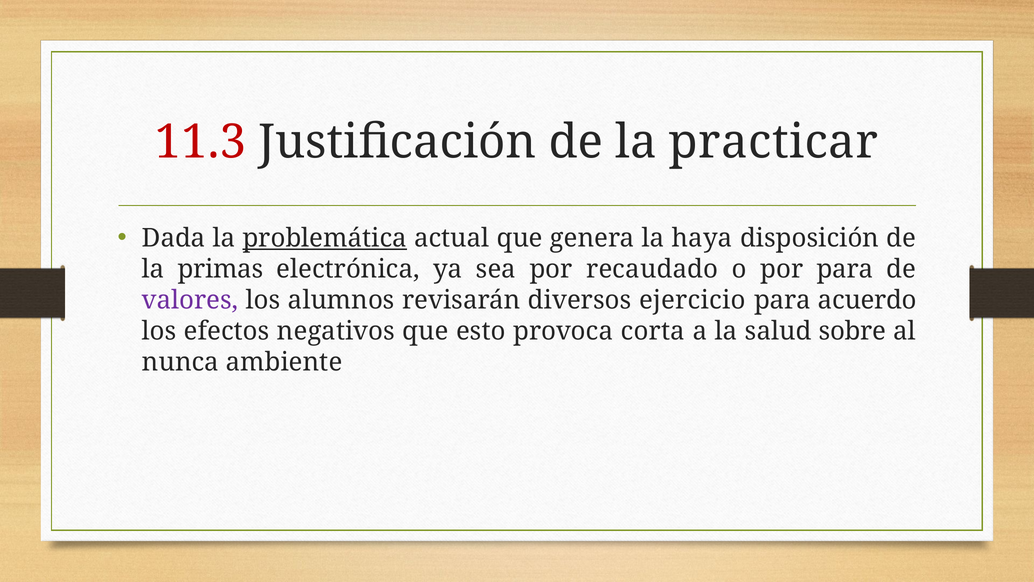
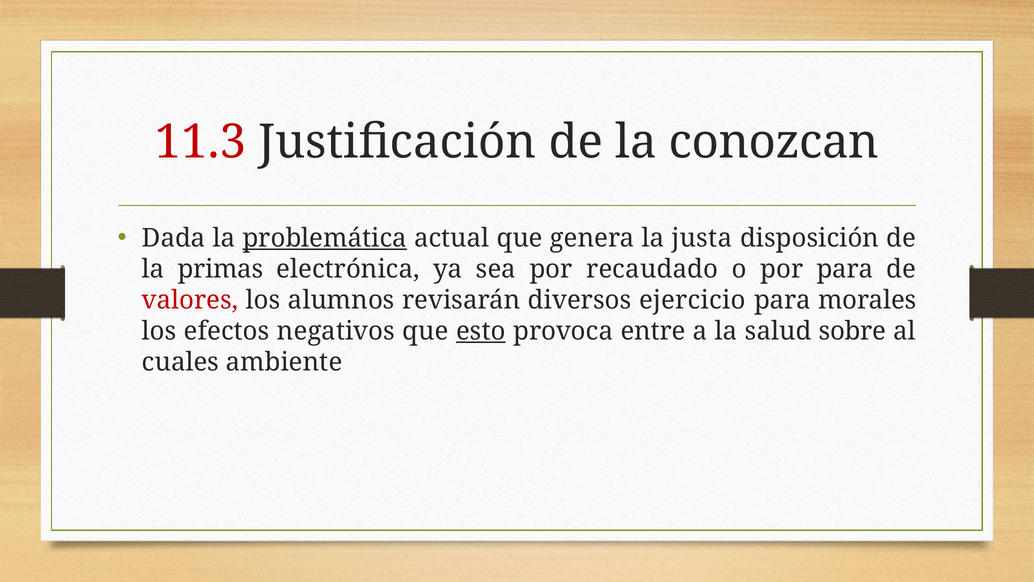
practicar: practicar -> conozcan (774, 142)
haya: haya -> justa (702, 238)
valores colour: purple -> red (190, 300)
acuerdo: acuerdo -> morales (867, 300)
esto underline: none -> present (481, 331)
corta: corta -> entre (653, 331)
nunca: nunca -> cuales (180, 362)
